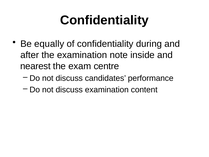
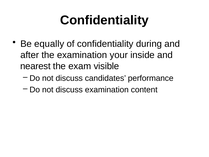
note: note -> your (119, 55)
centre: centre -> visible (106, 66)
